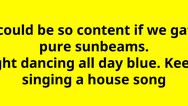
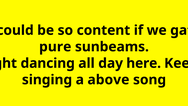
blue: blue -> here (144, 63)
house: house -> above (108, 80)
